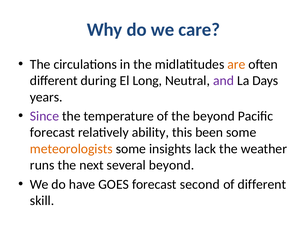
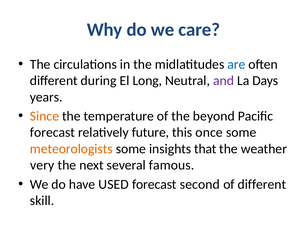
are colour: orange -> blue (236, 64)
Since colour: purple -> orange (44, 116)
ability: ability -> future (150, 133)
been: been -> once (209, 133)
lack: lack -> that (205, 149)
runs: runs -> very (42, 165)
several beyond: beyond -> famous (172, 165)
GOES: GOES -> USED (114, 185)
